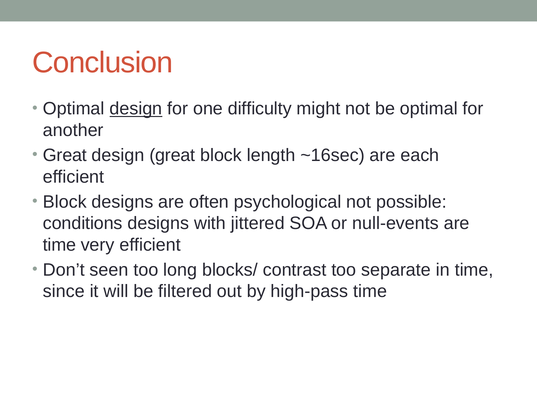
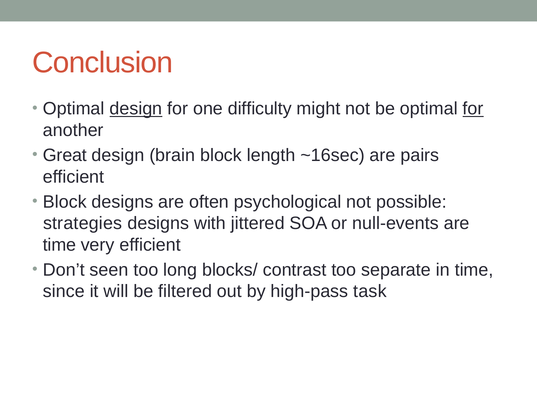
for underline: none -> present (473, 109)
design great: great -> brain (172, 155)
each: each -> pairs (420, 155)
conditions: conditions -> strategies (83, 223)
high-pass time: time -> task (370, 291)
